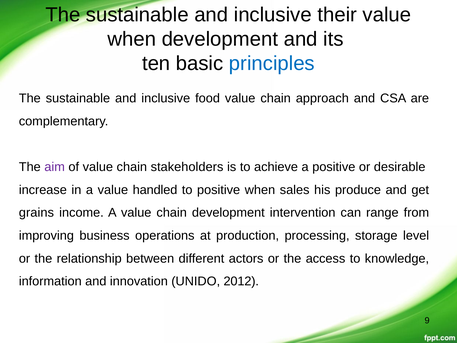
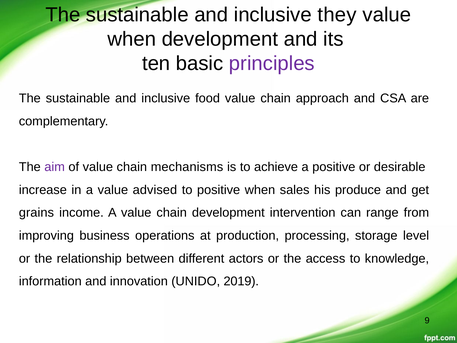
their: their -> they (337, 15)
principles colour: blue -> purple (272, 64)
stakeholders: stakeholders -> mechanisms (187, 167)
handled: handled -> advised (155, 190)
2012: 2012 -> 2019 (241, 281)
